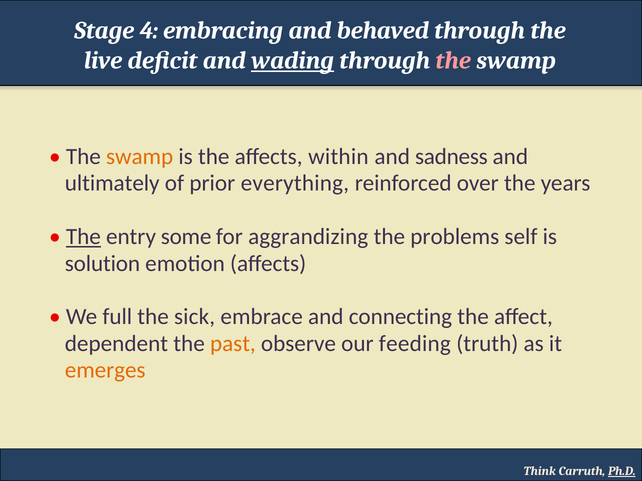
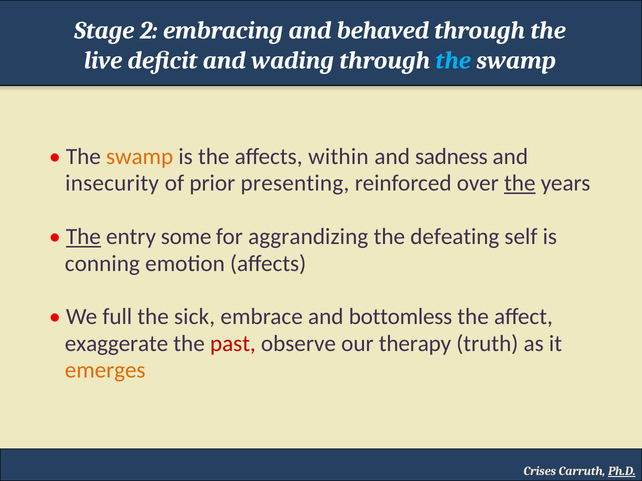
4: 4 -> 2 (149, 31)
wading underline: present -> none (293, 61)
the colour: pink -> light blue (453, 61)
ultimately: ultimately -> insecurity (112, 183)
everything: everything -> presenting (295, 183)
the underline: none -> present (520, 183)
problems: problems -> defeating (455, 237)
solution: solution -> conning (102, 264)
connecting: connecting -> bottomless (400, 317)
dependent: dependent -> exaggerate (116, 344)
past colour: orange -> red (233, 344)
feeding: feeding -> therapy (415, 344)
Think: Think -> Crises (540, 472)
